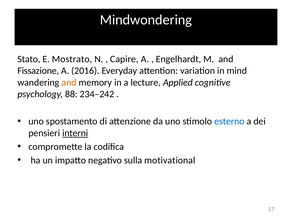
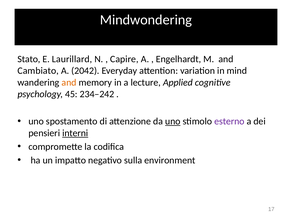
Mostrato: Mostrato -> Laurillard (72, 59)
Fissazione: Fissazione -> Cambiato (38, 71)
2016: 2016 -> 2042 (85, 71)
88: 88 -> 45 (71, 94)
uno underline: none -> present (173, 121)
esterno colour: blue -> purple (229, 121)
motivational: motivational -> environment (170, 160)
